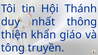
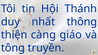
khẩn: khẩn -> càng (43, 35)
